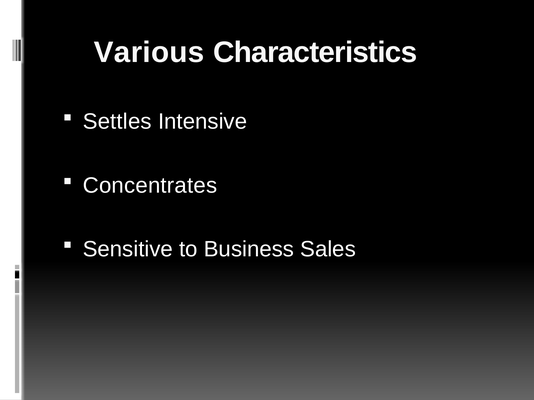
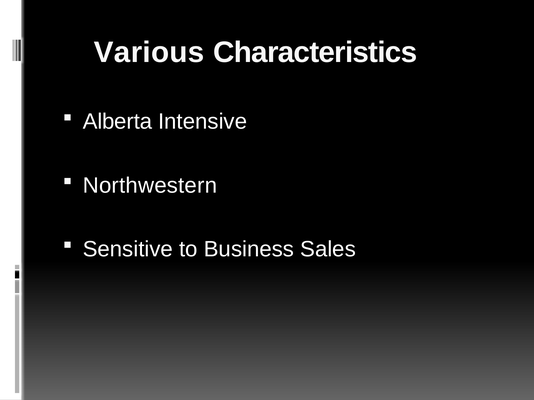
Settles: Settles -> Alberta (117, 122)
Concentrates: Concentrates -> Northwestern (150, 186)
